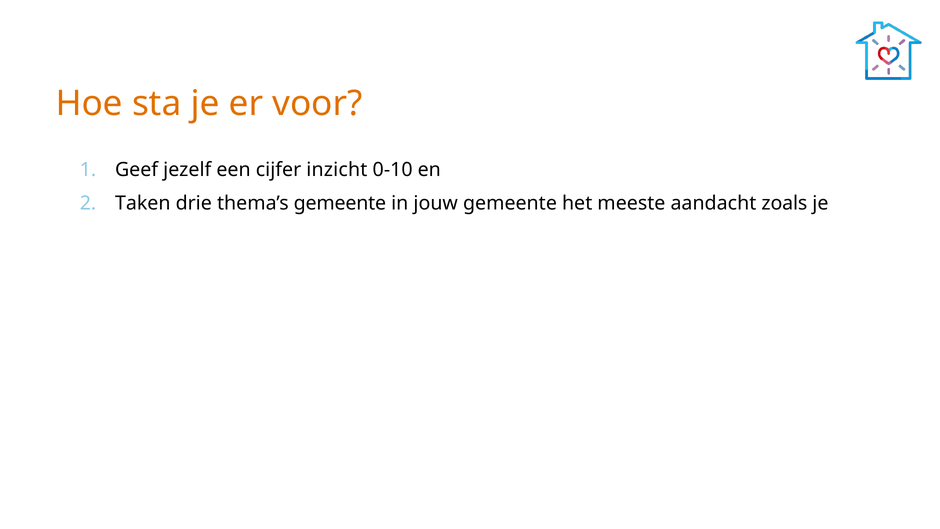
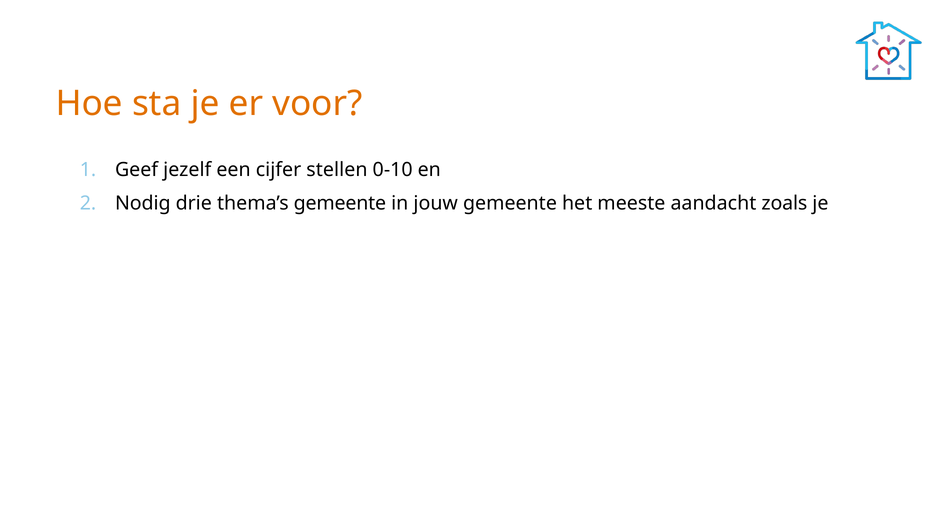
inzicht: inzicht -> stellen (337, 170)
Taken: Taken -> Nodig (143, 203)
